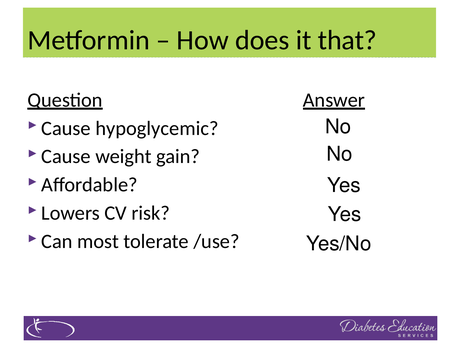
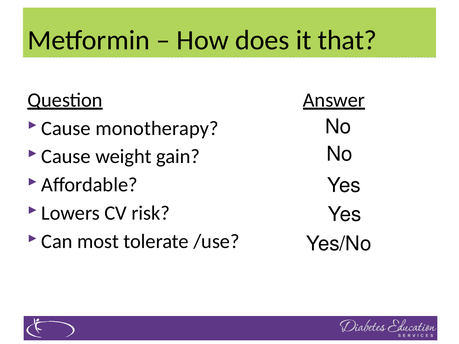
hypoglycemic: hypoglycemic -> monotherapy (157, 128)
